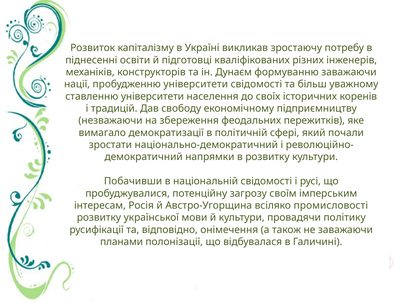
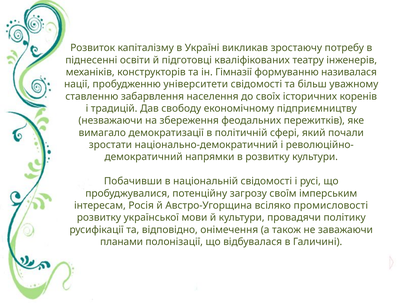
різних: різних -> театру (308, 60)
Дунаєм: Дунаєм -> Гімназії (234, 72)
формуванню заважаючи: заважаючи -> називалася (349, 72)
ставленню університети: університети -> забарвлення (152, 96)
